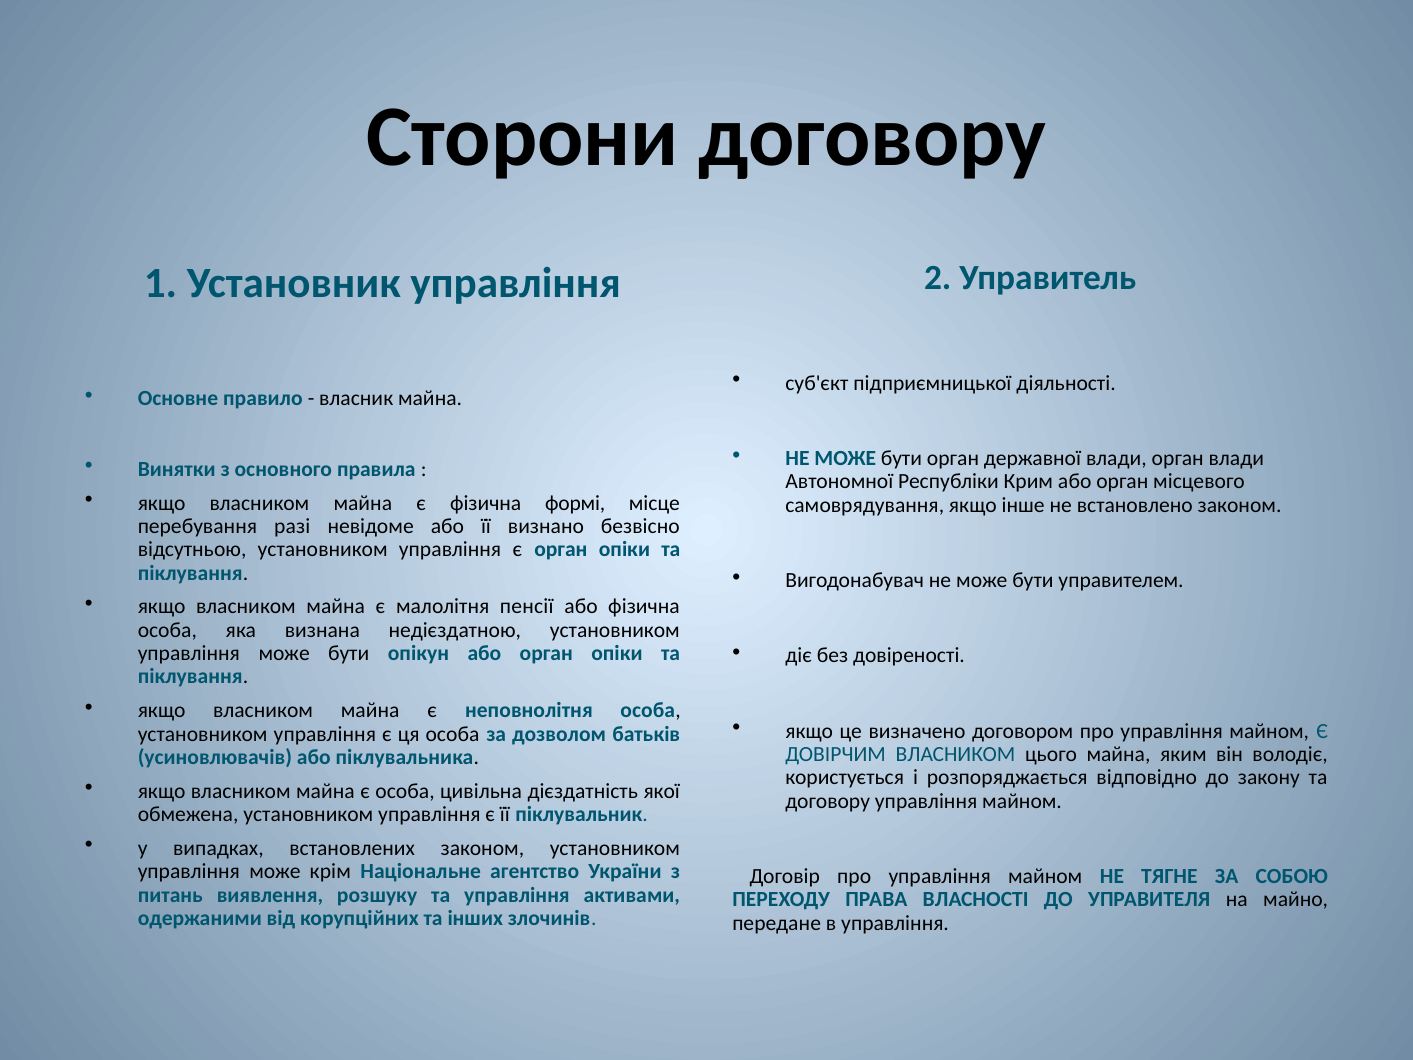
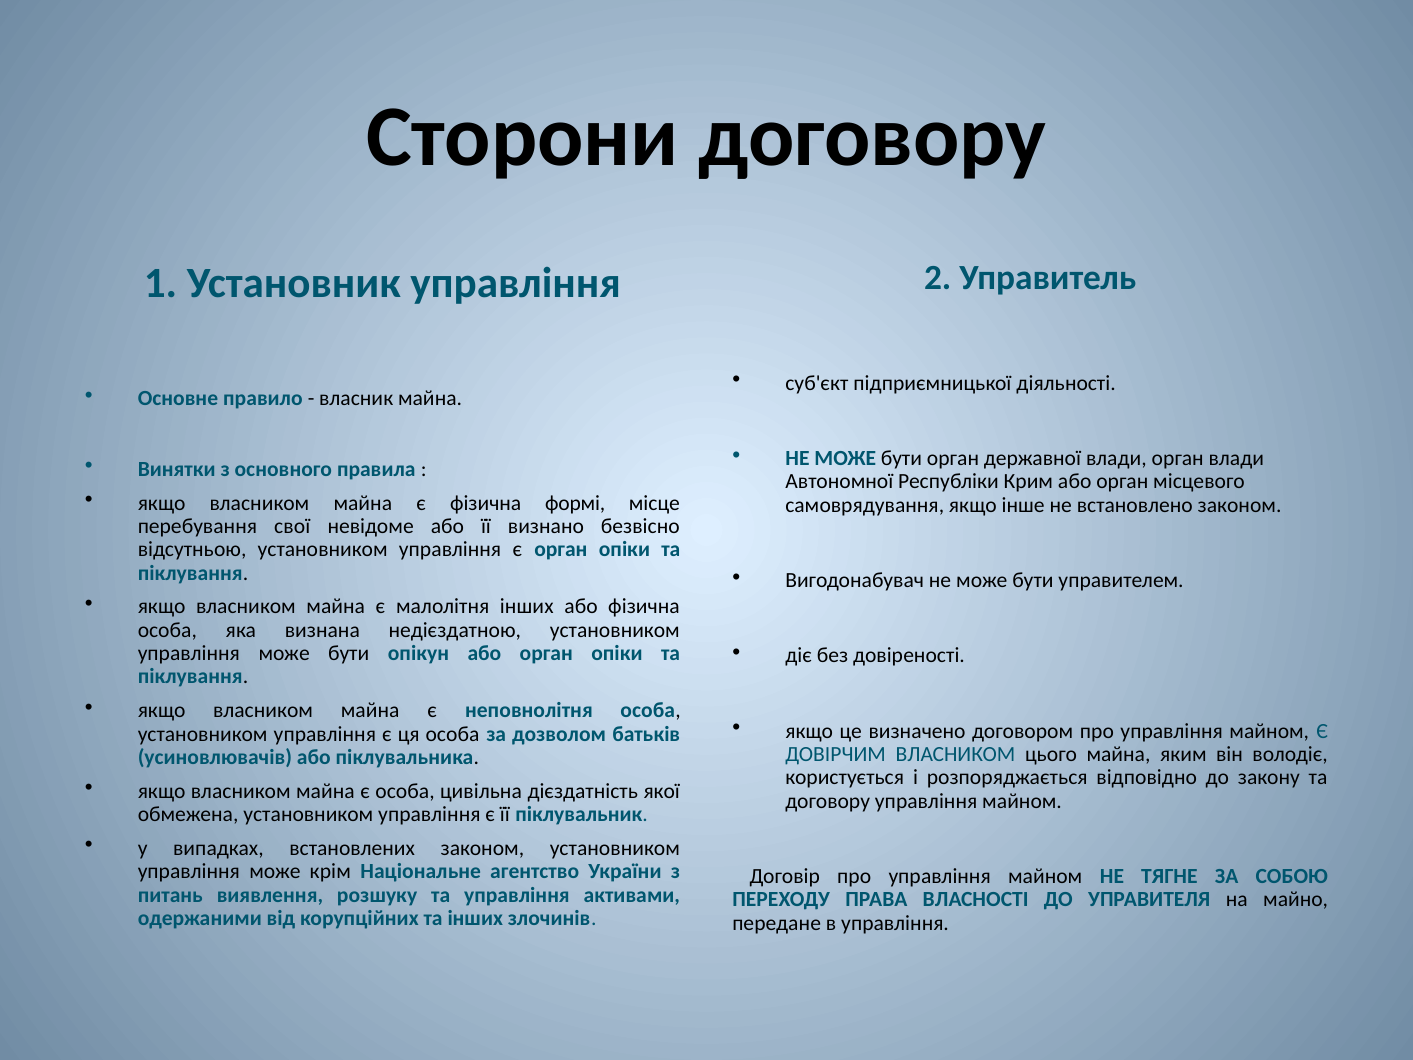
разі: разі -> свої (292, 526)
малолітня пенсії: пенсії -> інших (527, 607)
